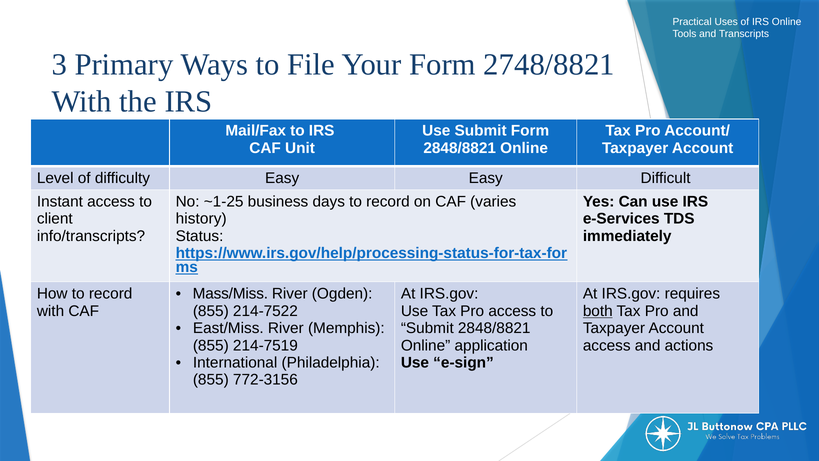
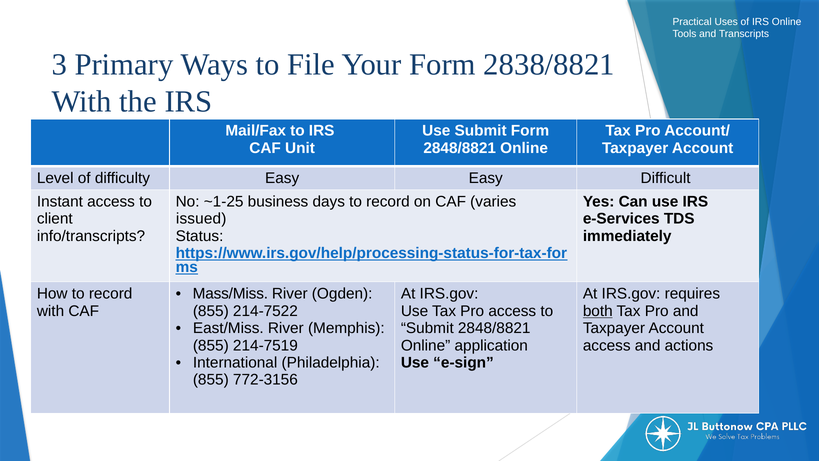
2748/8821: 2748/8821 -> 2838/8821 (549, 65)
history: history -> issued (201, 219)
